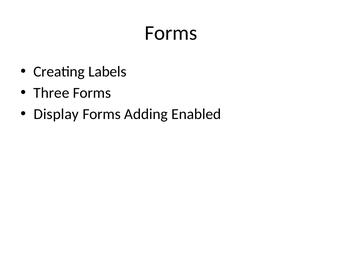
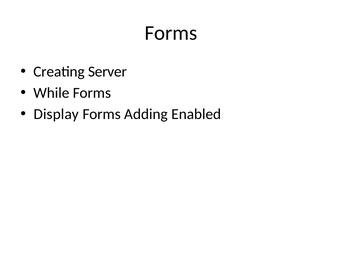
Labels: Labels -> Server (107, 72)
Three: Three -> While (51, 93)
